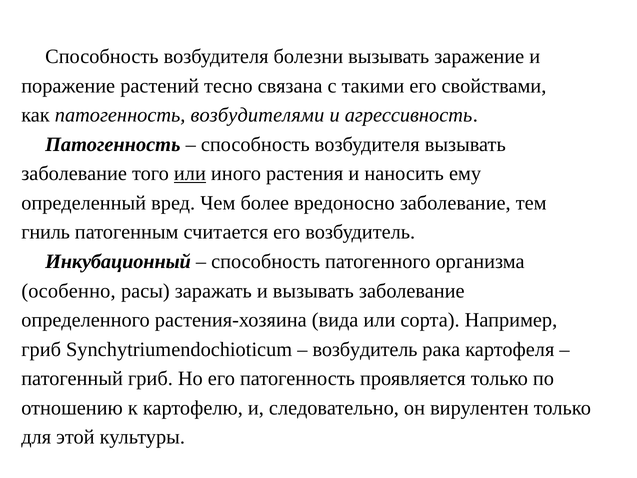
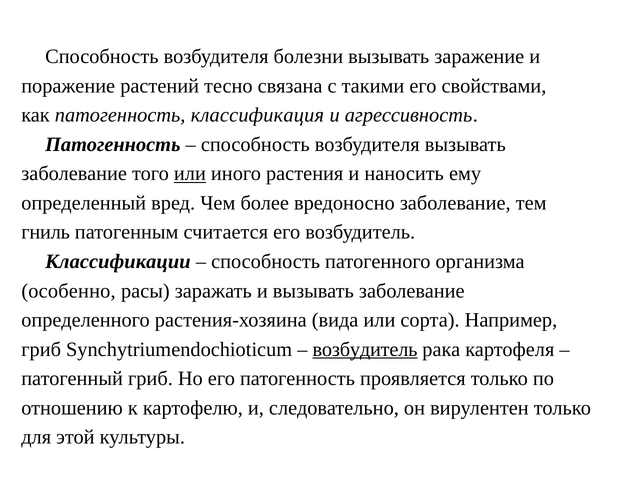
возбудителями: возбудителями -> классификация (257, 115)
Инкубационный: Инкубационный -> Классификации (118, 261)
возбудитель underline: none -> present (365, 349)
